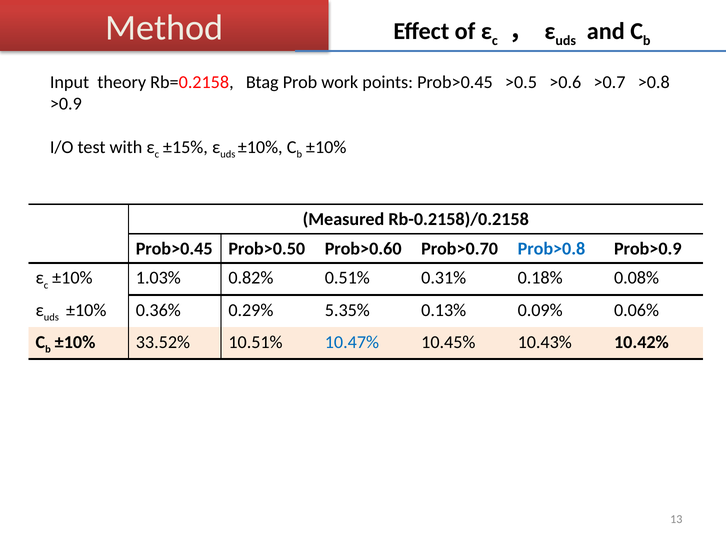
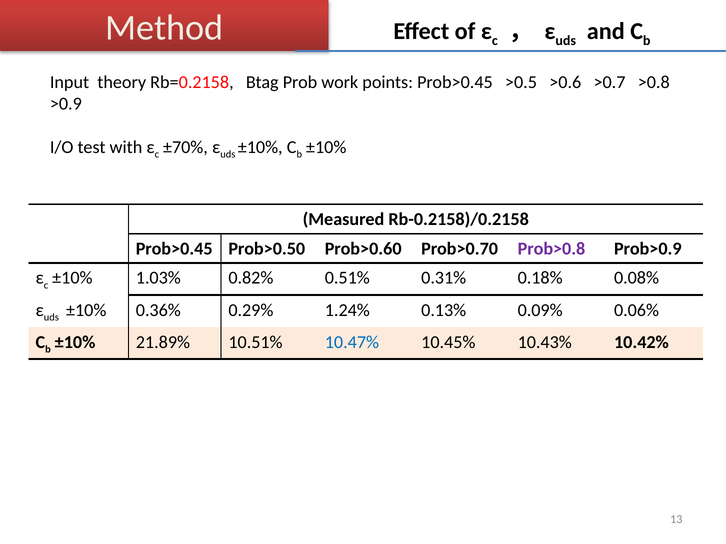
±15%: ±15% -> ±70% (185, 147)
Prob>0.8 colour: blue -> purple (551, 249)
5.35%: 5.35% -> 1.24% (347, 310)
33.52%: 33.52% -> 21.89% (163, 342)
